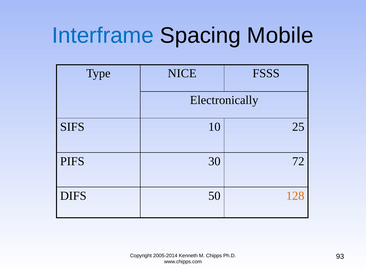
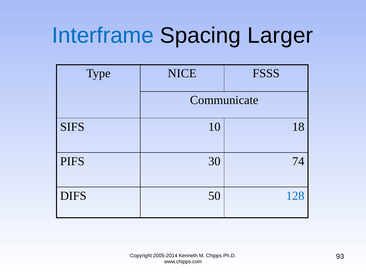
Mobile: Mobile -> Larger (280, 35)
Electronically: Electronically -> Communicate (224, 100)
25: 25 -> 18 (298, 127)
72: 72 -> 74 (298, 161)
128 colour: orange -> blue (295, 195)
